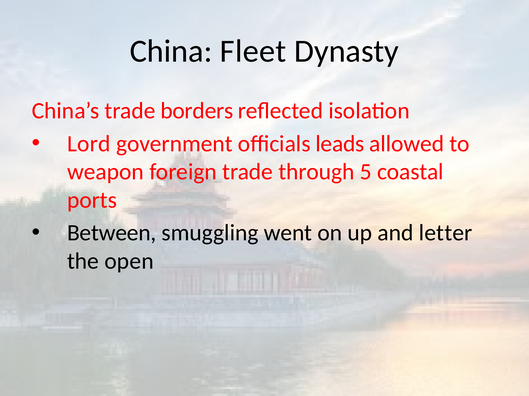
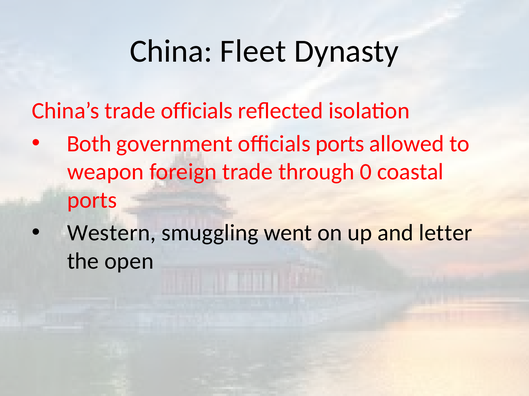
trade borders: borders -> officials (197, 111)
Lord: Lord -> Both (89, 144)
officials leads: leads -> ports (340, 144)
5: 5 -> 0 (366, 172)
Between: Between -> Western (112, 233)
